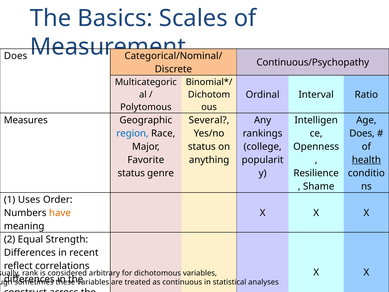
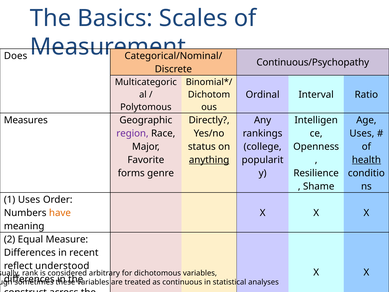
Several: Several -> Directly (209, 120)
region colour: blue -> purple (132, 133)
Does: Does -> Uses (362, 133)
anything underline: none -> present (209, 160)
status: status -> forms (131, 173)
Strength: Strength -> Measure (67, 239)
correlations: correlations -> understood (62, 266)
